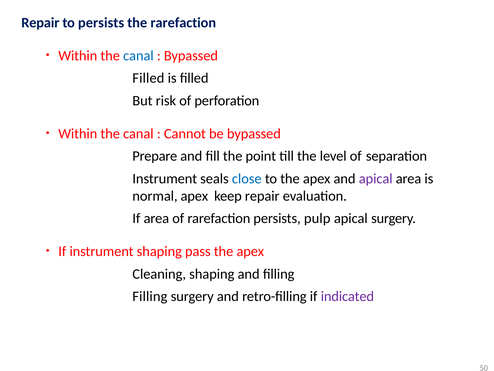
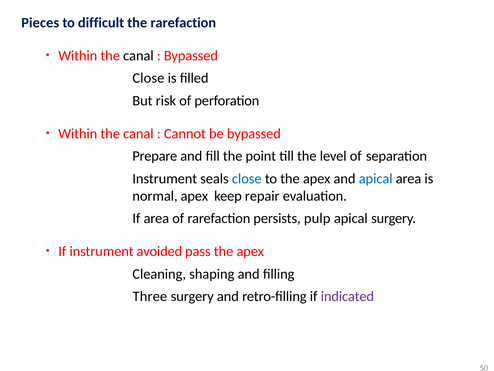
Repair: Repair -> Pieces (40, 23)
to persists: persists -> difficult (101, 23)
canal colour: blue -> black (138, 56)
Filled: Filled -> Close (148, 78)
apical colour: purple -> blue (376, 178)
instrument shaping: shaping -> avoided (159, 251)
Filling: Filling -> Three (150, 296)
